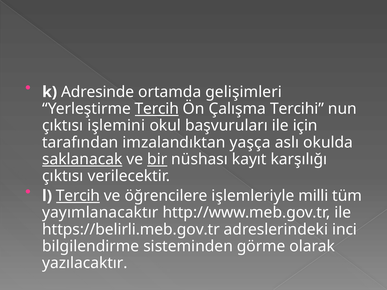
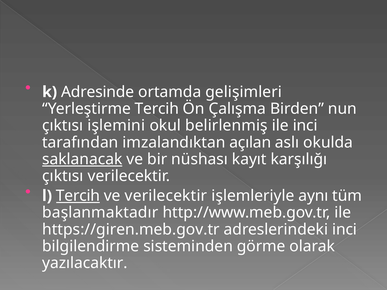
Tercih underline: present -> none (157, 109)
Tercihi: Tercihi -> Birden (297, 109)
başvuruları: başvuruları -> belirlenmiş (226, 126)
ile için: için -> inci (305, 126)
yaşça: yaşça -> açılan (250, 143)
bir underline: present -> none (157, 159)
ve öğrencilere: öğrencilere -> verilecektir (166, 196)
milli: milli -> aynı (313, 196)
yayımlanacaktır: yayımlanacaktır -> başlanmaktadır (100, 213)
https://belirli.meb.gov.tr: https://belirli.meb.gov.tr -> https://giren.meb.gov.tr (131, 230)
